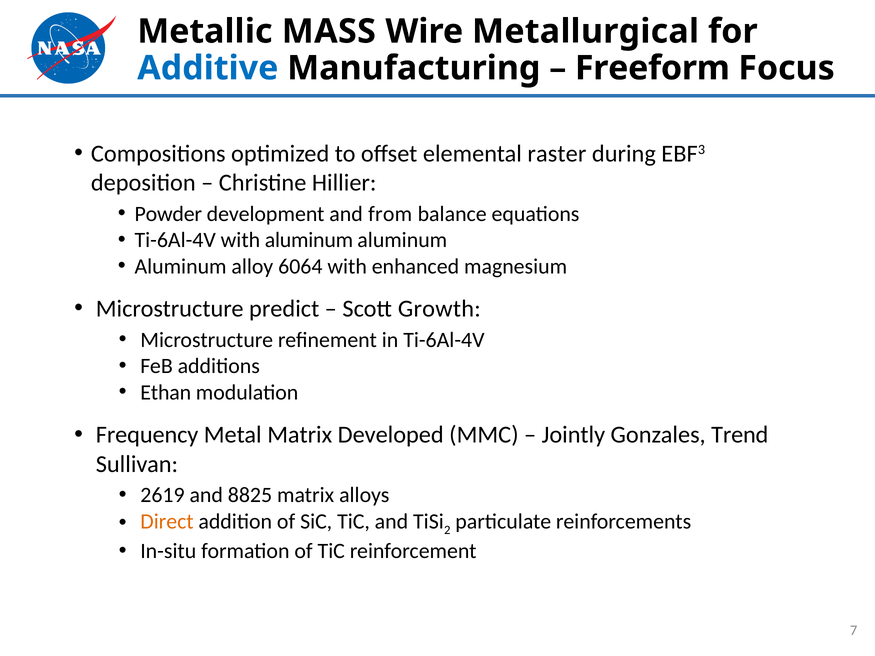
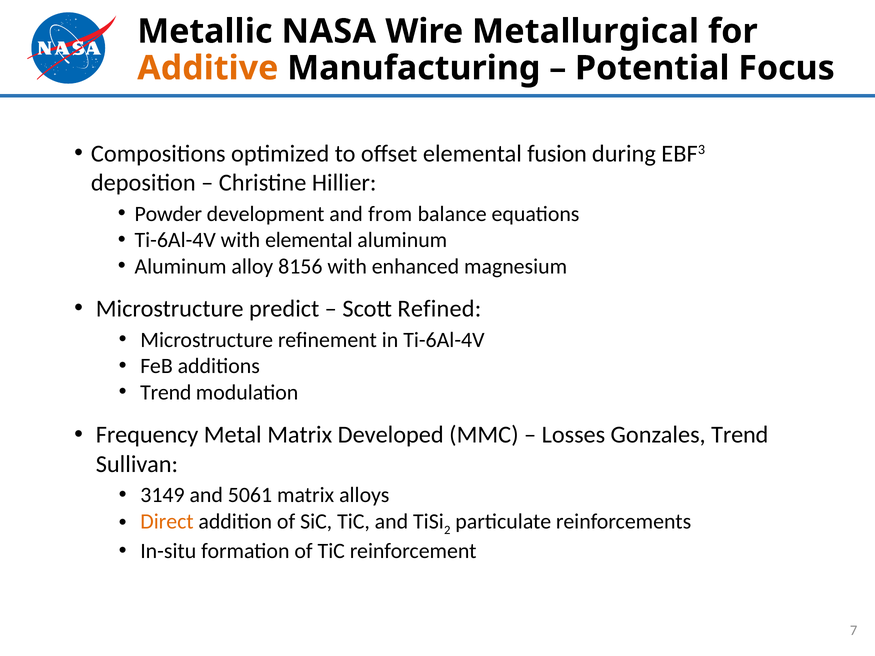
MASS: MASS -> NASA (329, 31)
Additive colour: blue -> orange (208, 68)
Freeform: Freeform -> Potential (652, 68)
raster: raster -> fusion (557, 154)
with aluminum: aluminum -> elemental (309, 240)
6064: 6064 -> 8156 (300, 266)
Growth: Growth -> Refined (439, 309)
Ethan: Ethan -> Trend (166, 393)
Jointly: Jointly -> Losses (573, 435)
2619: 2619 -> 3149 (162, 495)
8825: 8825 -> 5061 (250, 495)
